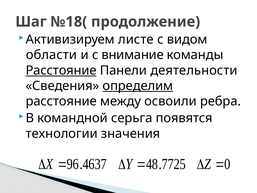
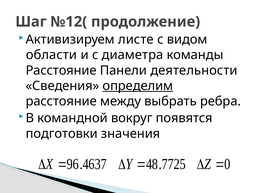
№18(: №18( -> №12( (69, 22)
внимание: внимание -> диаметра (132, 55)
Расстояние underline: present -> none (61, 70)
освоили: освоили -> выбрать (170, 101)
серьга: серьга -> вокруг (132, 118)
технологии: технологии -> подготовки (62, 133)
